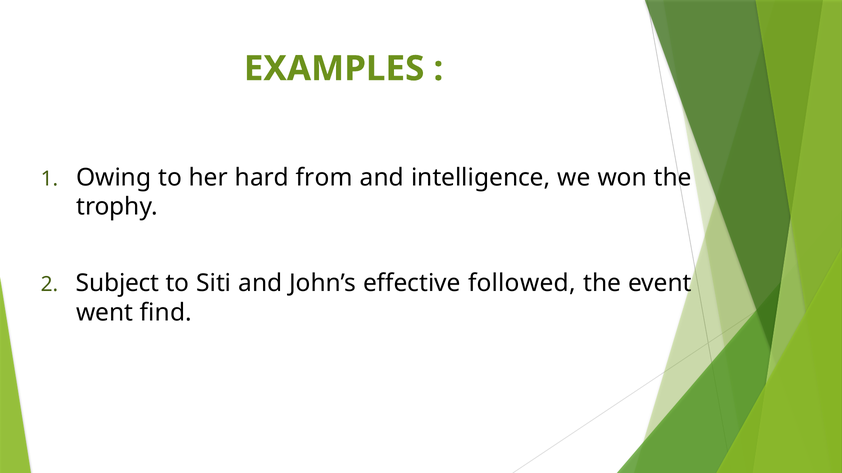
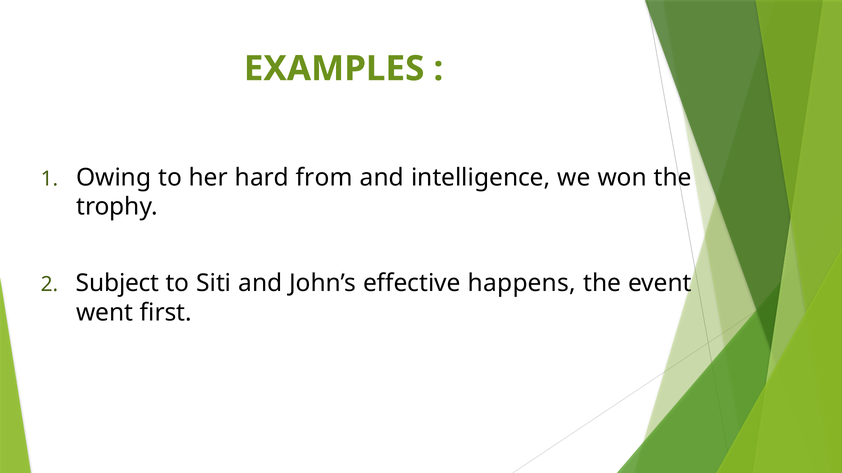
followed: followed -> happens (522, 283)
find: find -> first (166, 313)
